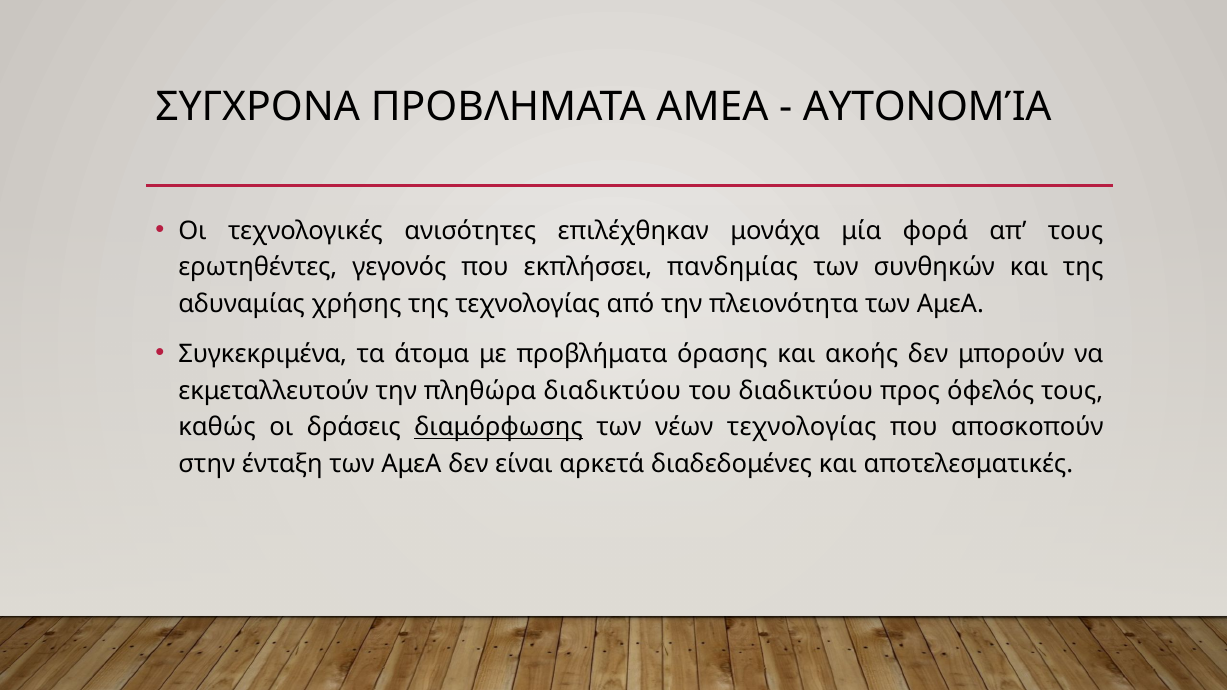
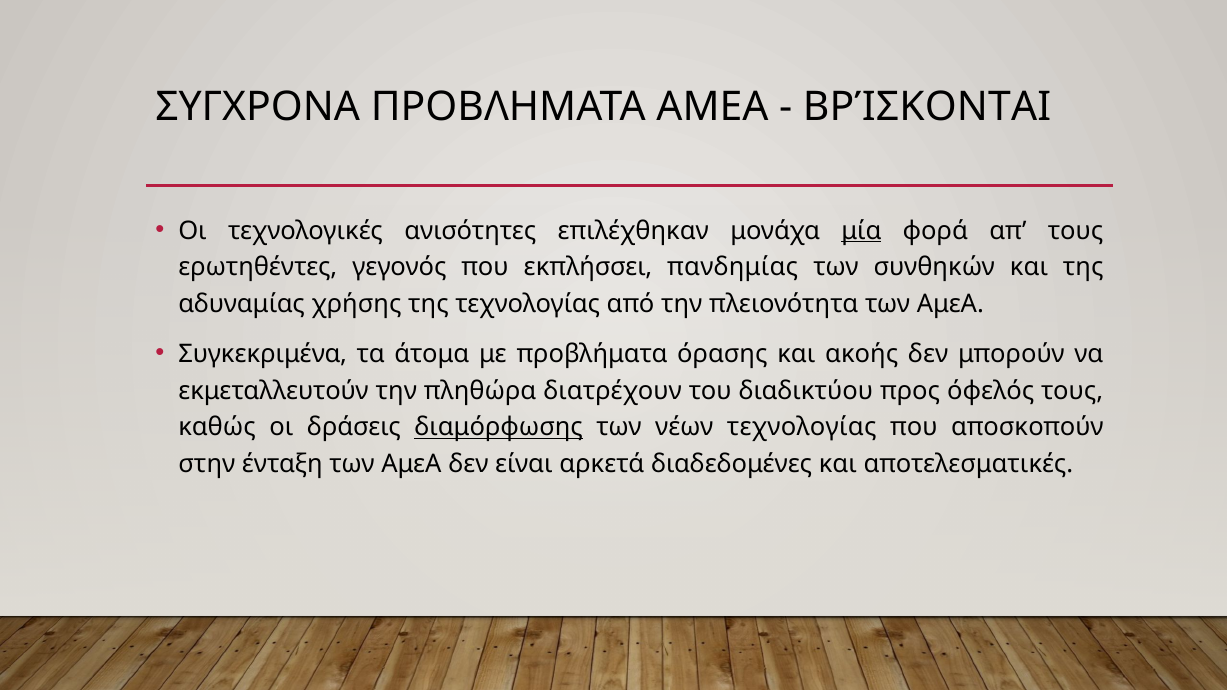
ΑΥΤΟΝΟΜΊΑ: ΑΥΤΟΝΟΜΊΑ -> ΒΡΊΣΚΟΝΤΑΙ (927, 107)
μία underline: none -> present (861, 231)
πληθώρα διαδικτύου: διαδικτύου -> διατρέχουν (613, 391)
